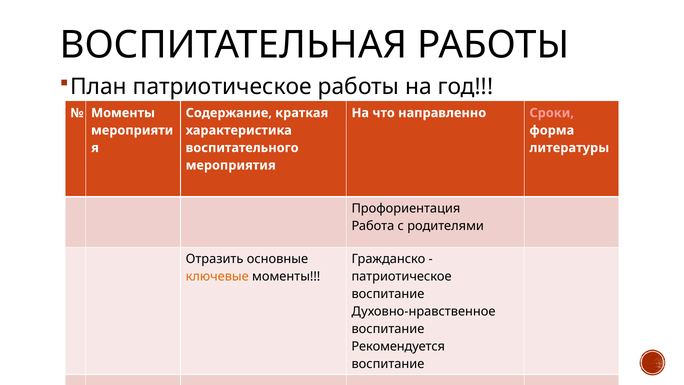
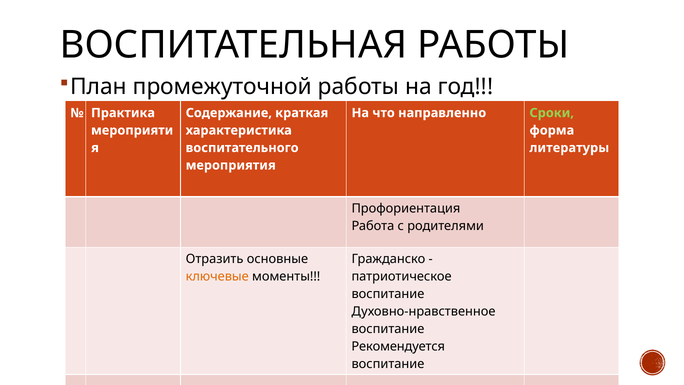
План патриотическое: патриотическое -> промежуточной (222, 86)
Моменты: Моменты -> Практика (123, 113)
Сроки colour: pink -> light green (552, 113)
